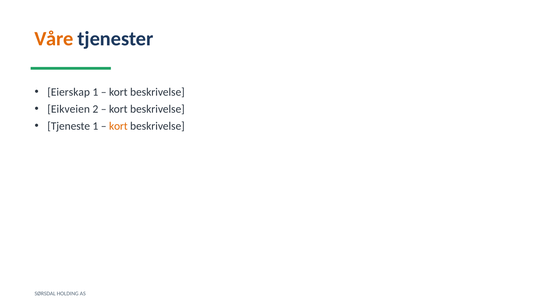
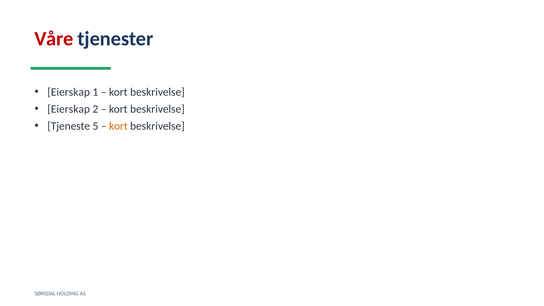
Våre colour: orange -> red (54, 39)
Eikveien: Eikveien -> Eierskap (69, 109)
Tjeneste 1: 1 -> 5 (95, 126)
